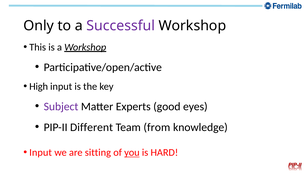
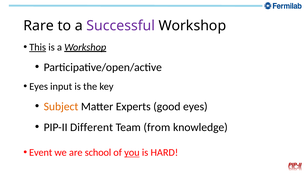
Only: Only -> Rare (39, 26)
This underline: none -> present (38, 47)
High: High -> Eyes (39, 87)
Subject colour: purple -> orange (61, 107)
Input: Input -> Event (41, 153)
sitting: sitting -> school (98, 153)
